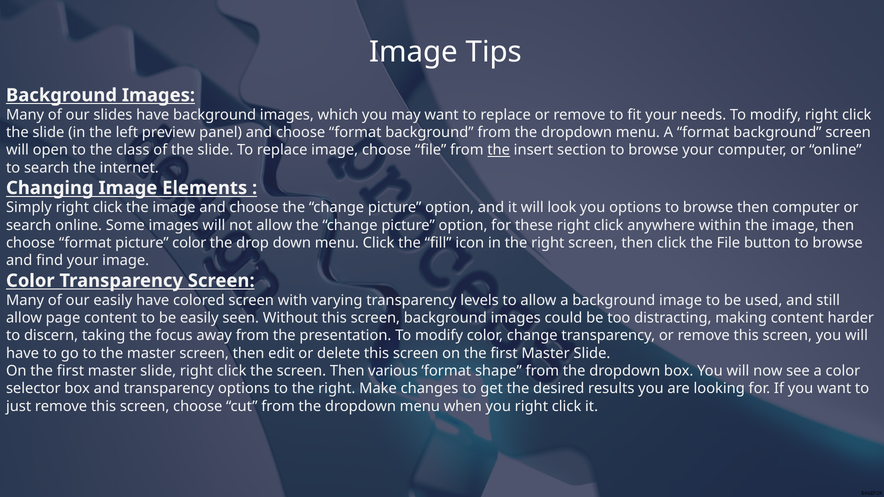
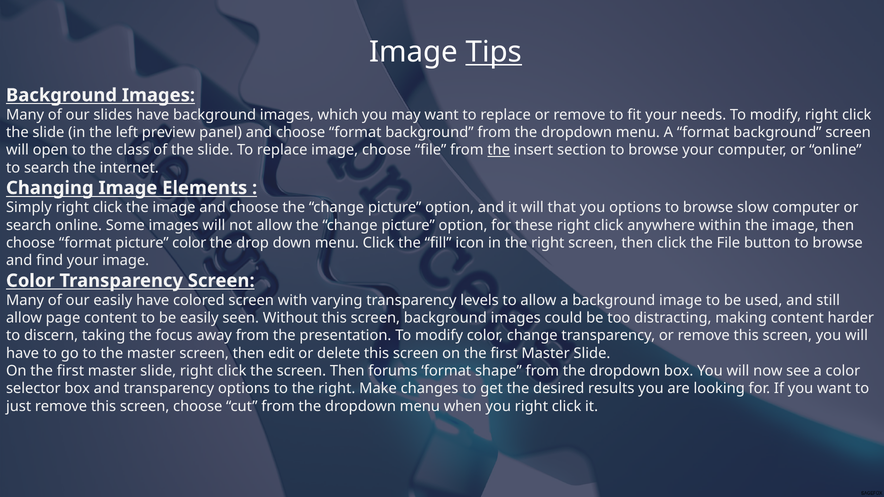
Tips underline: none -> present (494, 52)
look: look -> that (562, 208)
browse then: then -> slow (753, 208)
various: various -> forums (393, 371)
